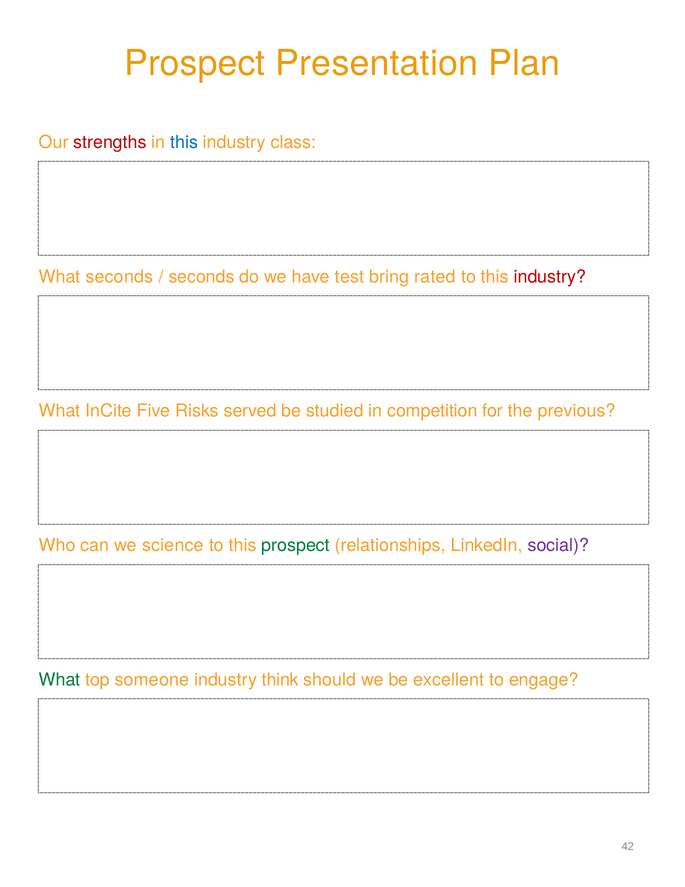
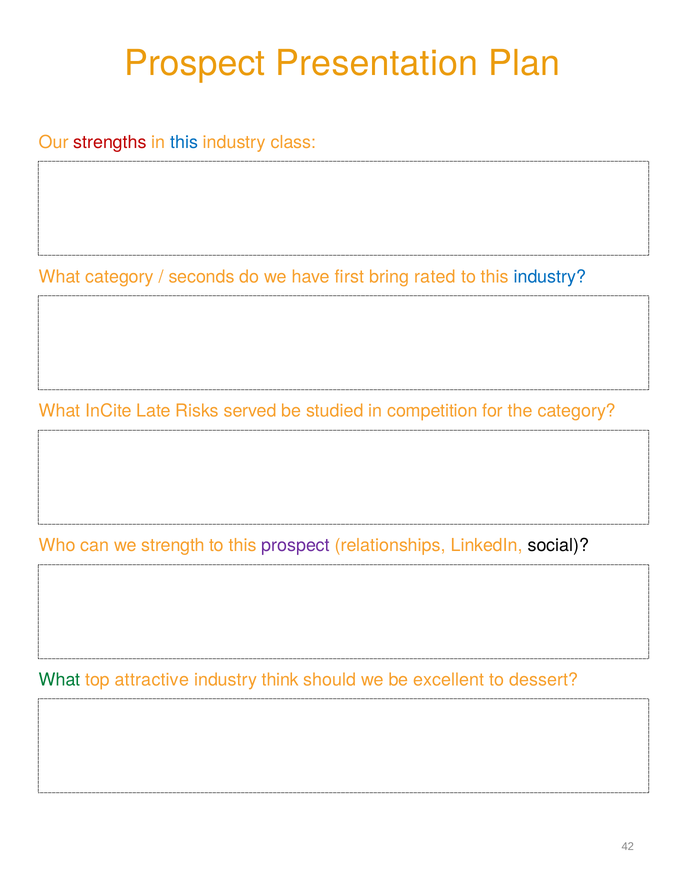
What seconds: seconds -> category (120, 277)
test: test -> first (350, 277)
industry colour: red -> blue (550, 277)
Five: Five -> Late (154, 411)
the previous: previous -> category (577, 411)
science: science -> strength (173, 545)
prospect colour: green -> purple (296, 545)
social colour: purple -> black (558, 545)
someone: someone -> attractive (152, 679)
engage: engage -> dessert (544, 679)
